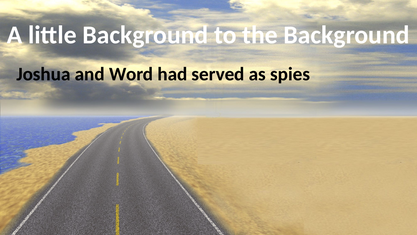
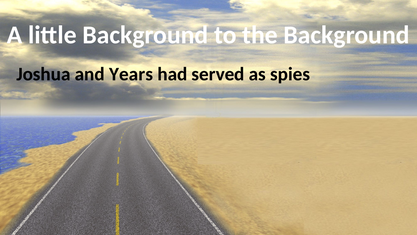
Word: Word -> Years (131, 74)
